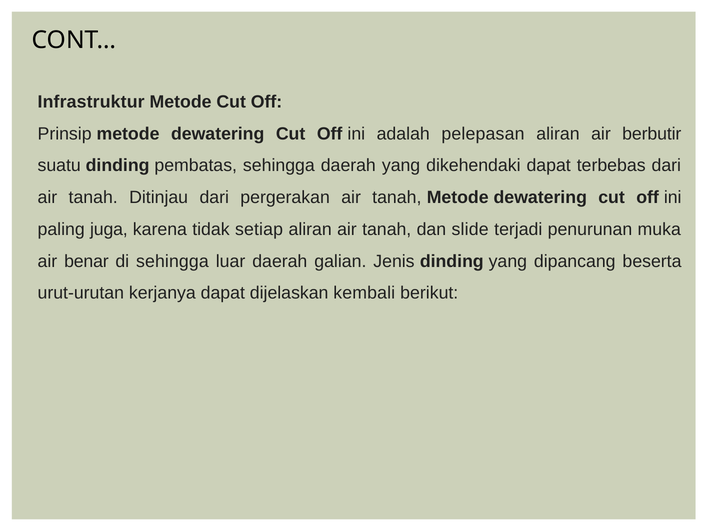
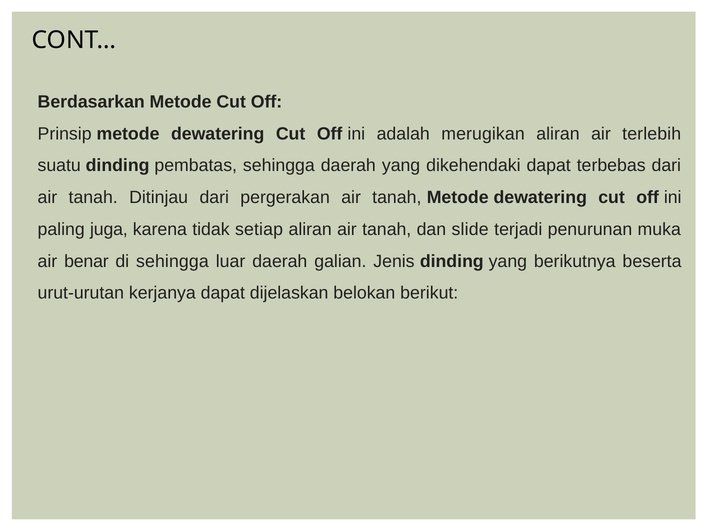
Infrastruktur: Infrastruktur -> Berdasarkan (91, 102)
pelepasan: pelepasan -> merugikan (483, 134)
berbutir: berbutir -> terlebih (652, 134)
dipancang: dipancang -> berikutnya (575, 261)
kembali: kembali -> belokan (364, 293)
